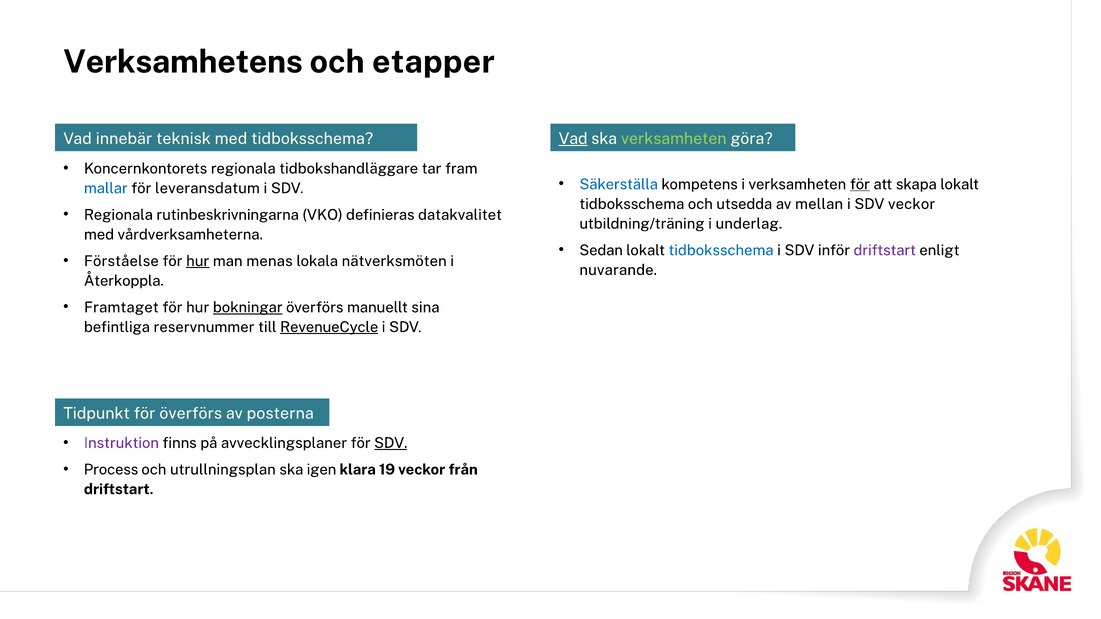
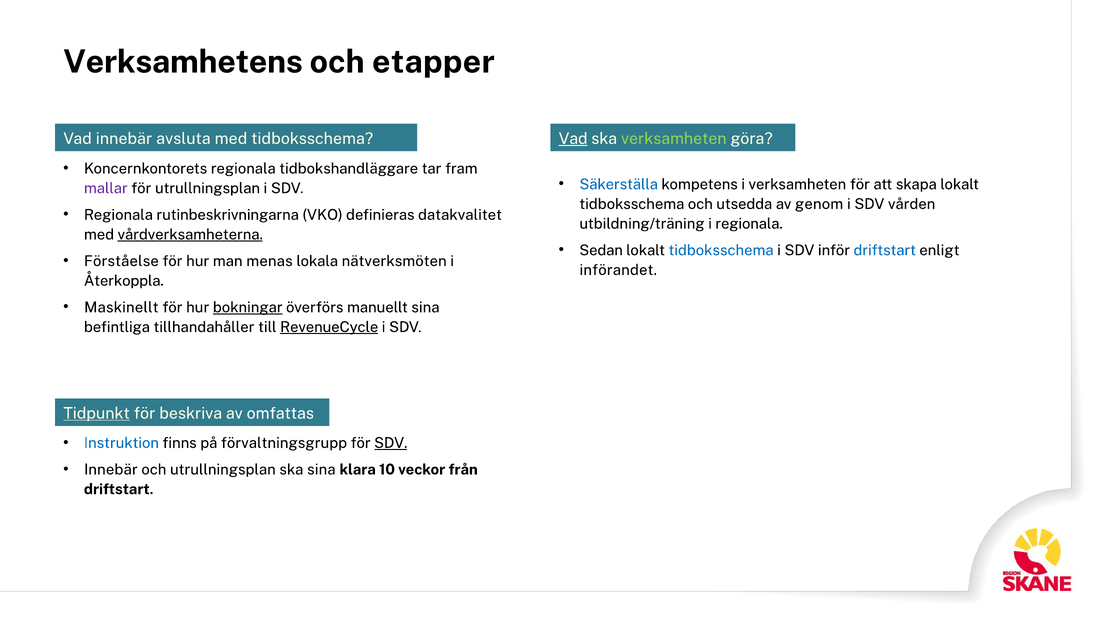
teknisk: teknisk -> avsluta (183, 139)
för underline: present -> none (860, 184)
mallar colour: blue -> purple (106, 188)
för leveransdatum: leveransdatum -> utrullningsplan (208, 188)
mellan: mellan -> genom (819, 204)
SDV veckor: veckor -> vården (912, 204)
i underlag: underlag -> regionala (749, 224)
vårdverksamheterna underline: none -> present (190, 235)
driftstart colour: purple -> blue (885, 250)
hur underline: present -> none (198, 261)
nuvarande: nuvarande -> införandet (618, 270)
Framtaget: Framtaget -> Maskinellt (121, 308)
reservnummer: reservnummer -> tillhandahåller (204, 327)
Tidpunkt underline: none -> present (97, 414)
för överförs: överförs -> beskriva (191, 414)
posterna: posterna -> omfattas (280, 414)
Instruktion colour: purple -> blue (121, 443)
avvecklingsplaner: avvecklingsplaner -> förvaltningsgrupp (284, 443)
Process: Process -> Innebär (111, 470)
ska igen: igen -> sina (321, 470)
19: 19 -> 10 (387, 470)
